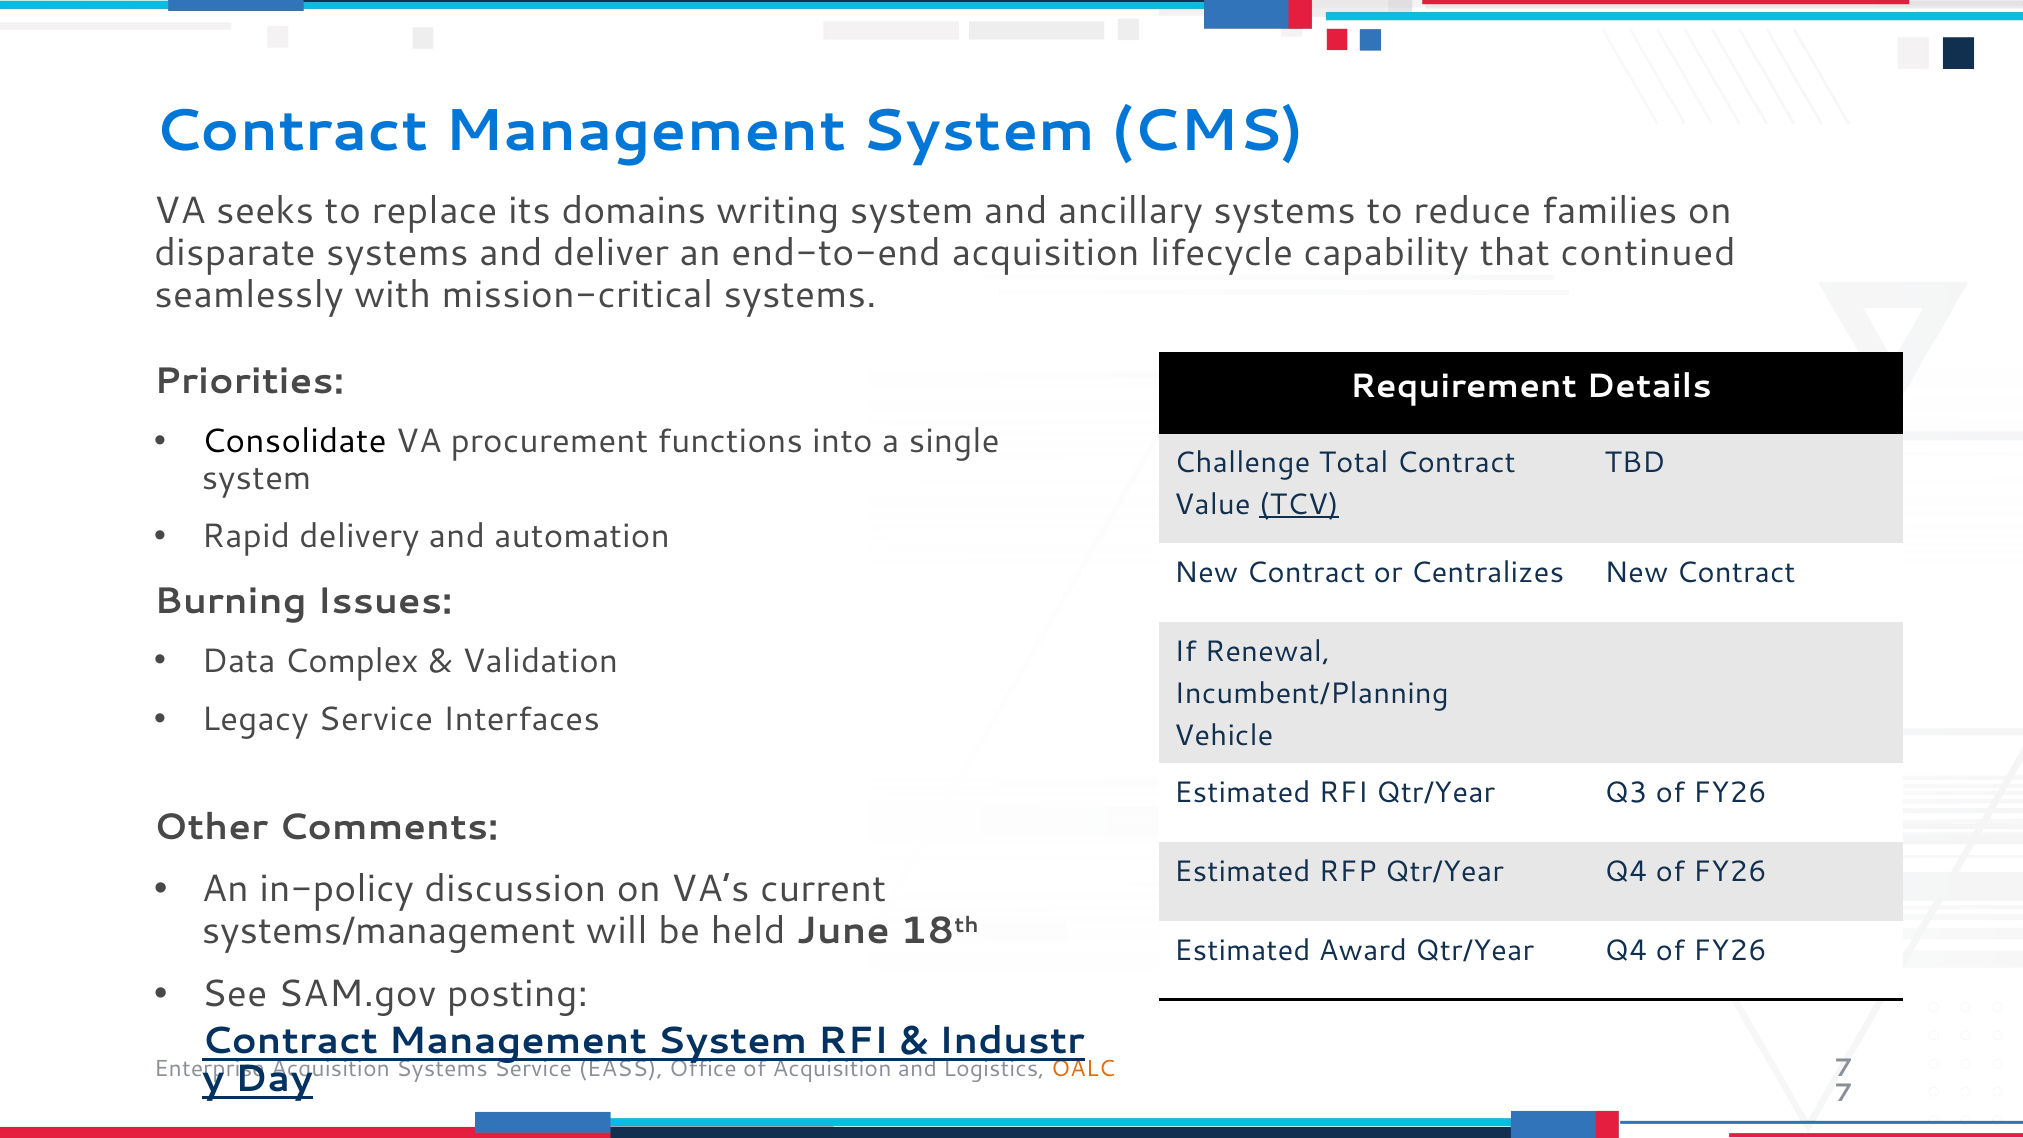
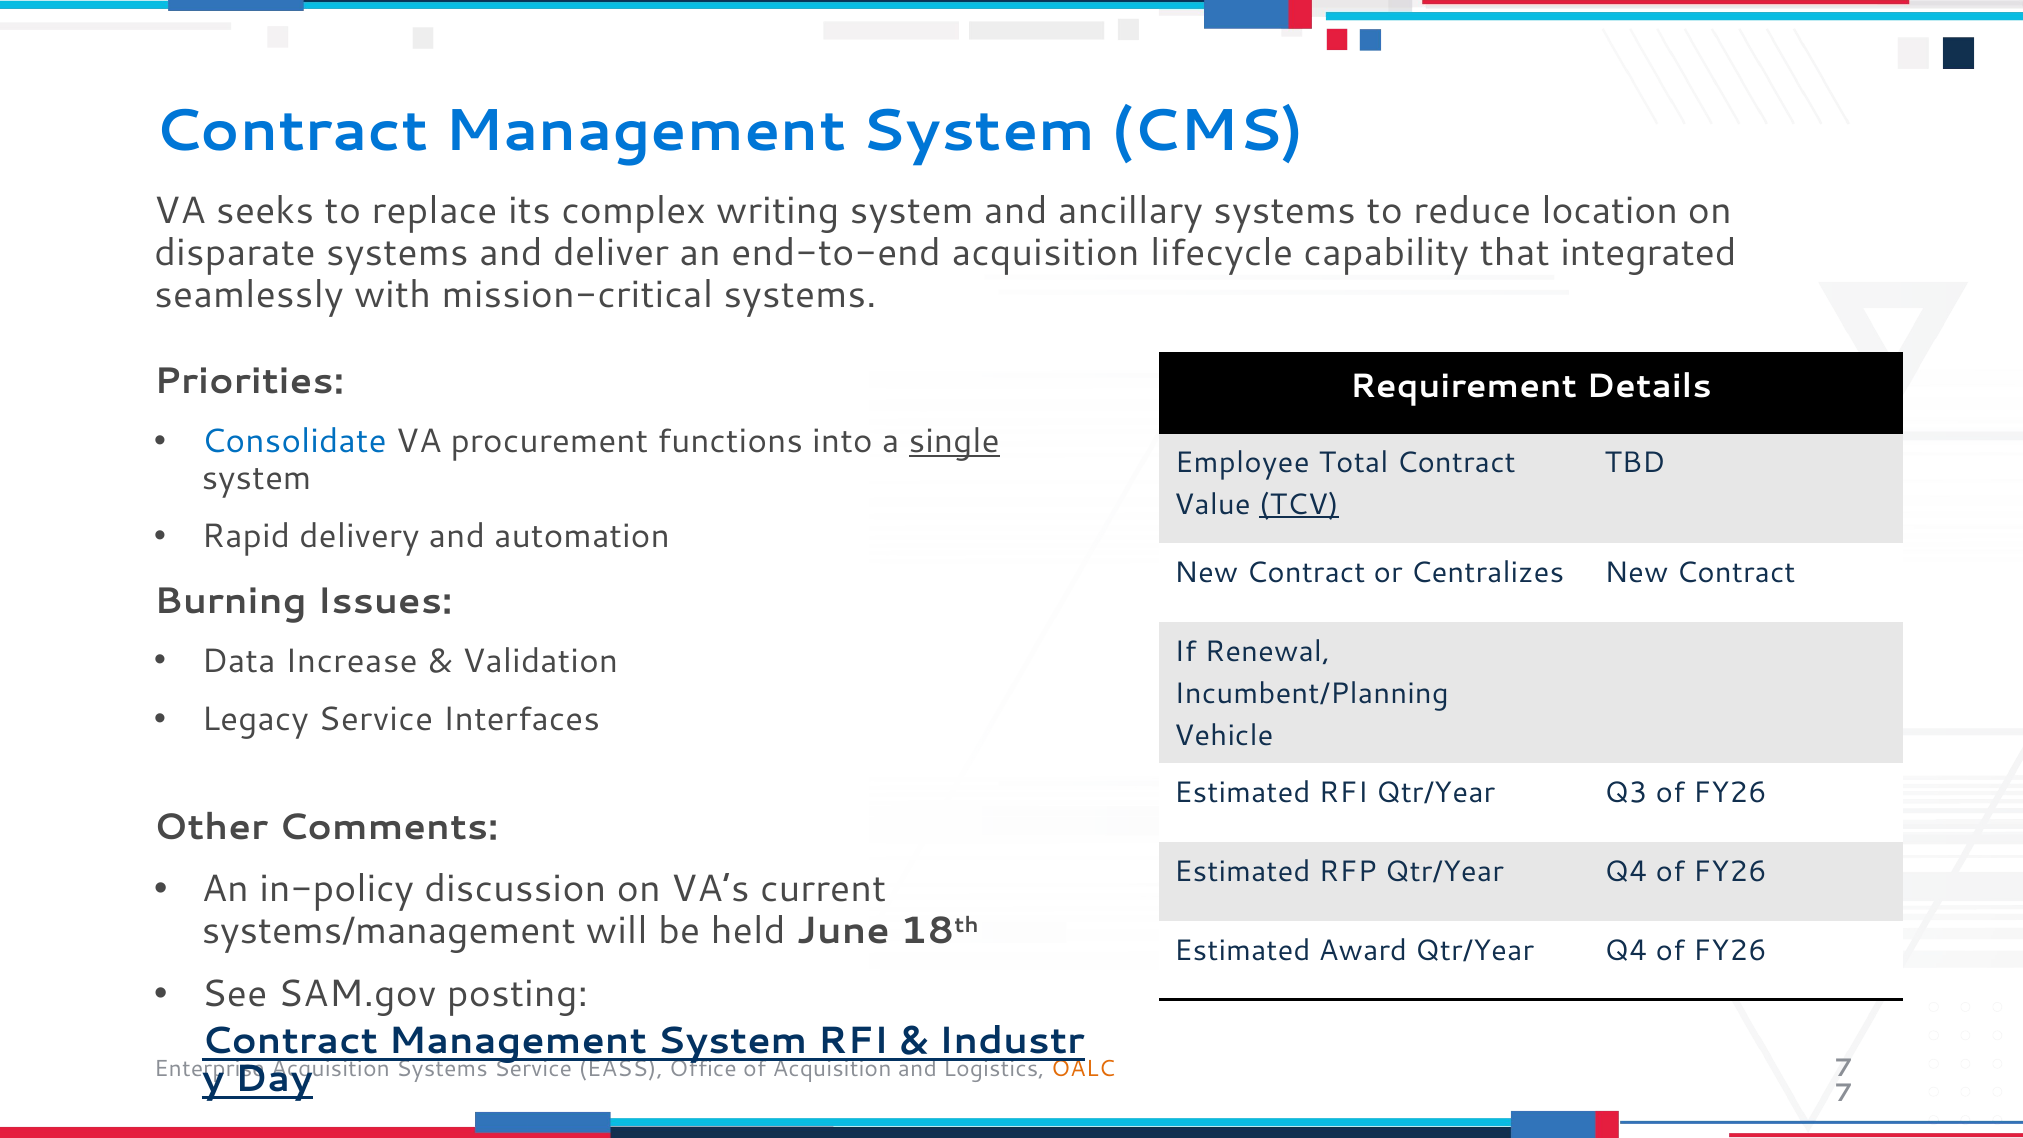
domains: domains -> complex (634, 211)
families: families -> location (1610, 211)
continued: continued -> integrated (1649, 253)
Consolidate colour: black -> blue (294, 441)
single underline: none -> present (954, 441)
Challenge: Challenge -> Employee (1242, 462)
Complex: Complex -> Increase (351, 661)
